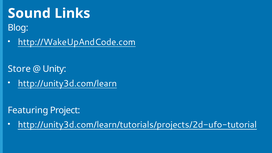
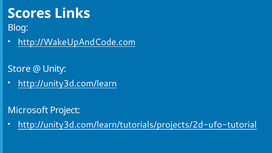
Sound: Sound -> Scores (29, 13)
Featuring: Featuring -> Microsoft (28, 110)
